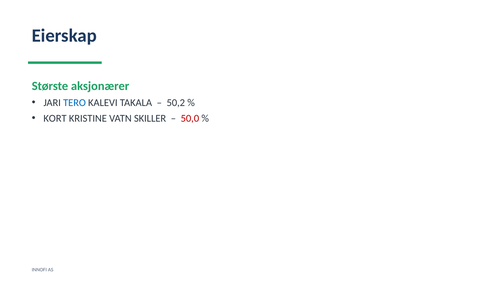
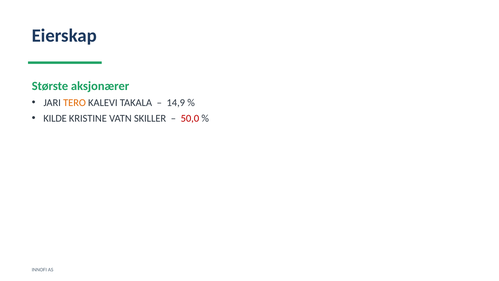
TERO colour: blue -> orange (75, 103)
50,2: 50,2 -> 14,9 (176, 103)
KORT: KORT -> KILDE (55, 118)
